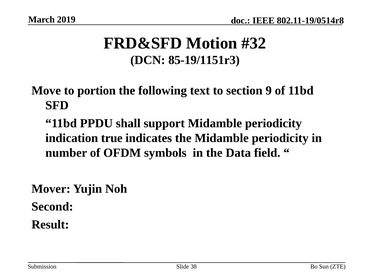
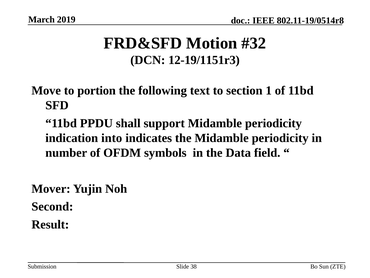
85-19/1151r3: 85-19/1151r3 -> 12-19/1151r3 (204, 60)
9: 9 -> 1 (269, 90)
true: true -> into (112, 138)
